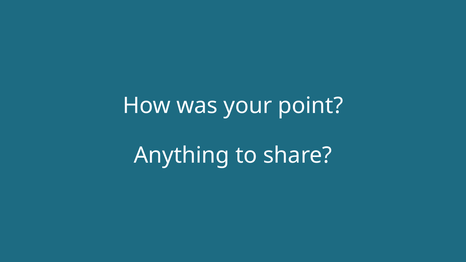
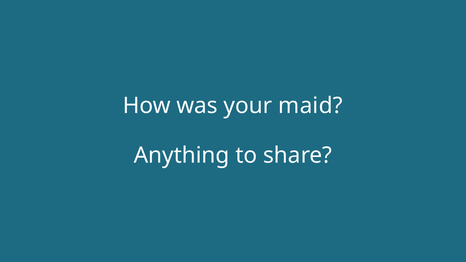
point: point -> maid (310, 106)
